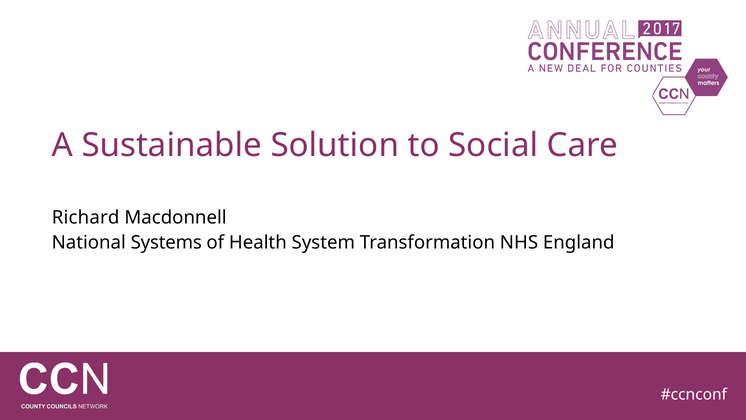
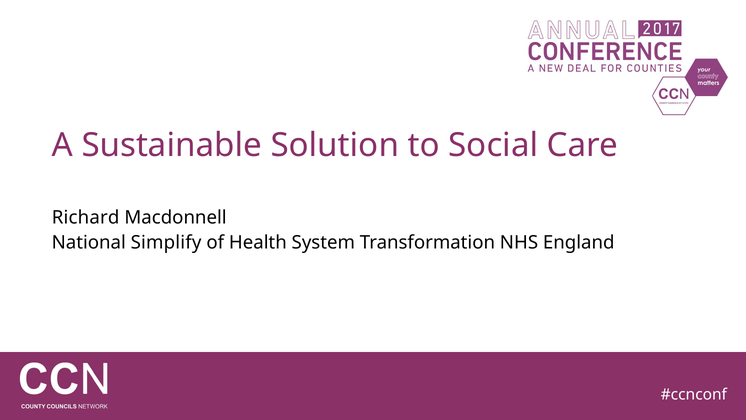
Systems: Systems -> Simplify (166, 243)
